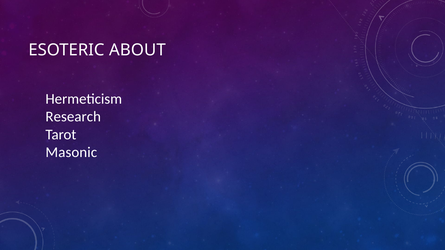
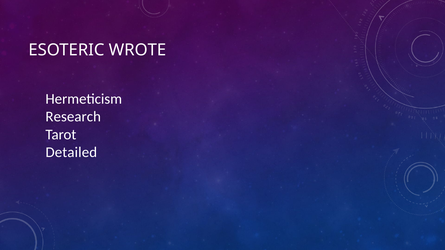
ABOUT: ABOUT -> WROTE (137, 50)
Masonic: Masonic -> Detailed (71, 153)
